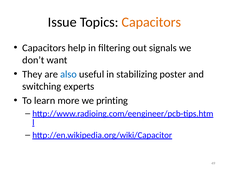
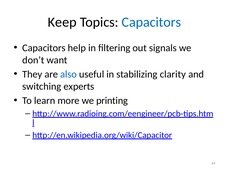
Issue: Issue -> Keep (62, 22)
Capacitors colour: orange -> blue (151, 22)
poster: poster -> clarity (173, 75)
